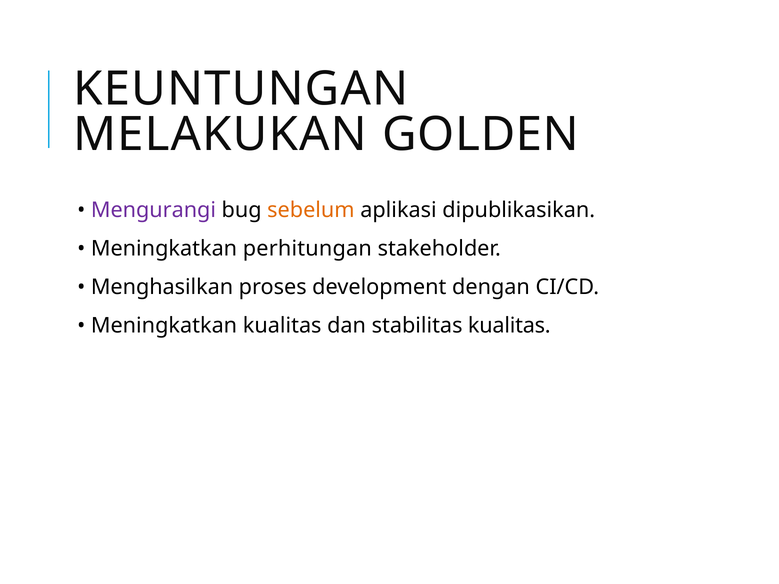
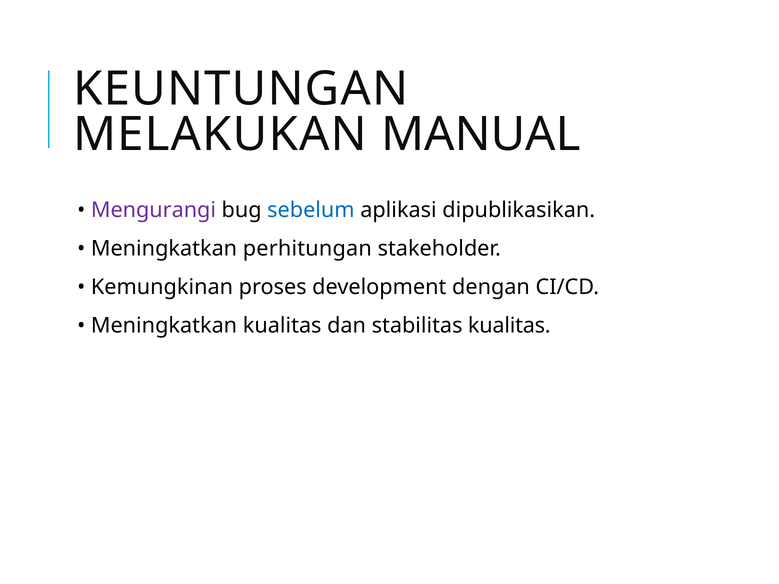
GOLDEN: GOLDEN -> MANUAL (481, 135)
sebelum colour: orange -> blue (311, 210)
Menghasilkan: Menghasilkan -> Kemungkinan (162, 287)
